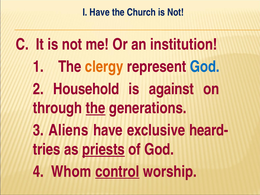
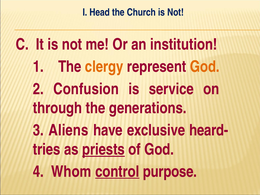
I Have: Have -> Head (100, 12)
God colour: blue -> orange (205, 67)
Household: Household -> Confusion (86, 89)
against: against -> service (171, 89)
the underline: present -> none (95, 108)
worship: worship -> purpose (170, 172)
